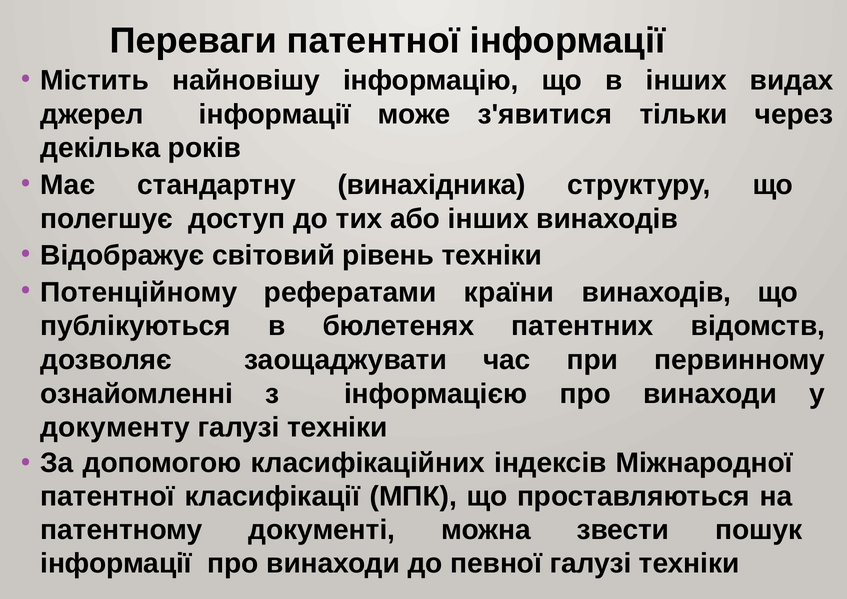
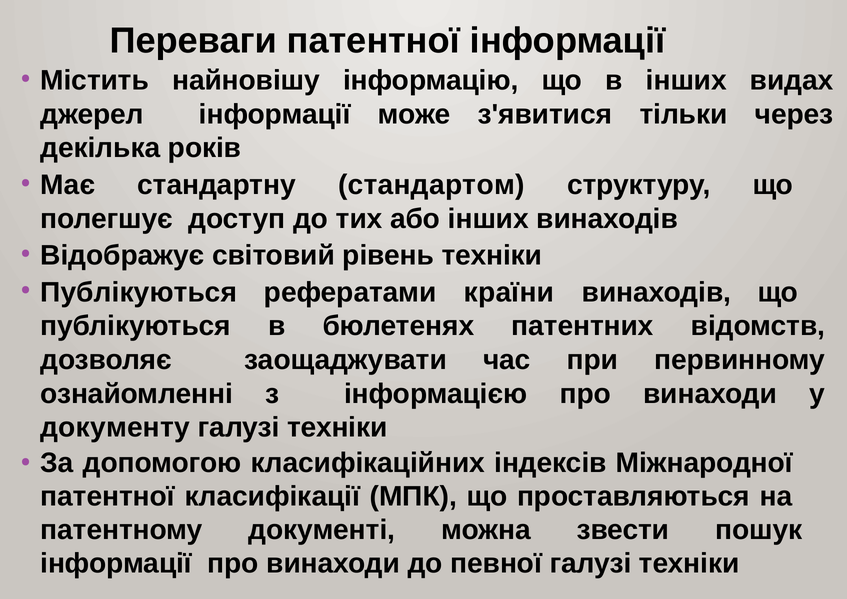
винахідника: винахідника -> стандартом (431, 185)
Потенційному: Потенційному -> Публікуються (139, 292)
